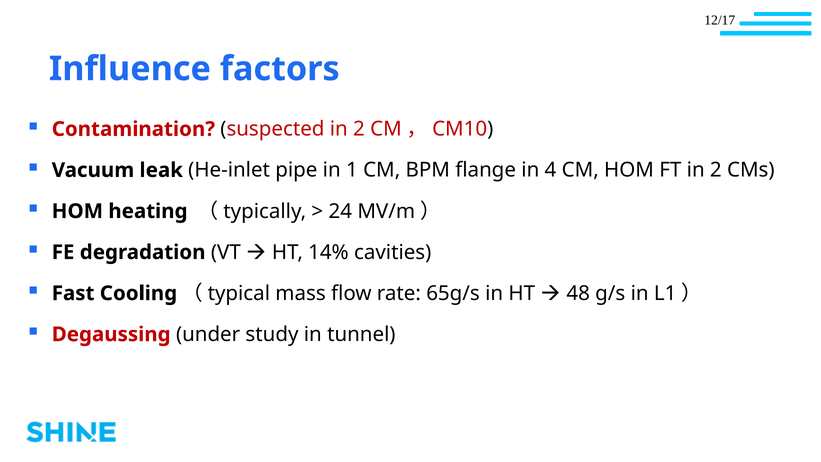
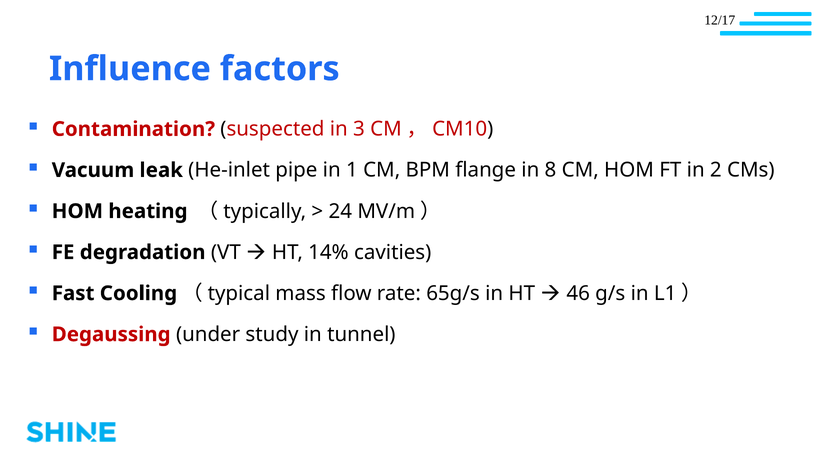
suspected in 2: 2 -> 3 (359, 129)
4: 4 -> 8 (550, 170)
48: 48 -> 46 (578, 293)
